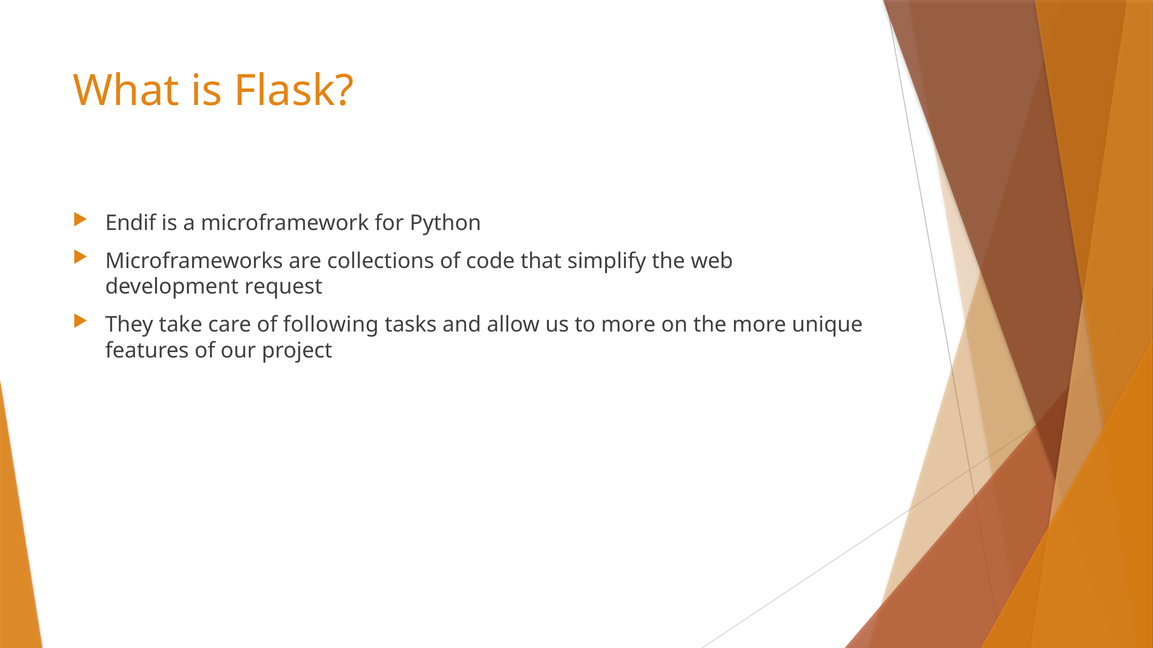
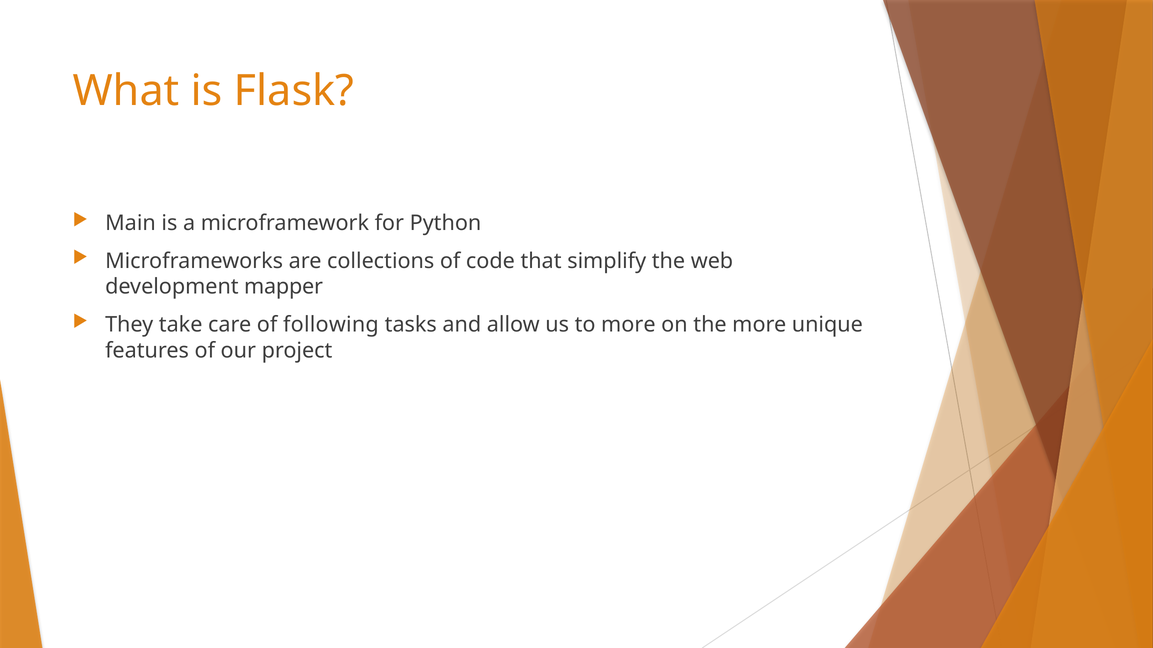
Endif: Endif -> Main (130, 223)
request: request -> mapper (284, 287)
